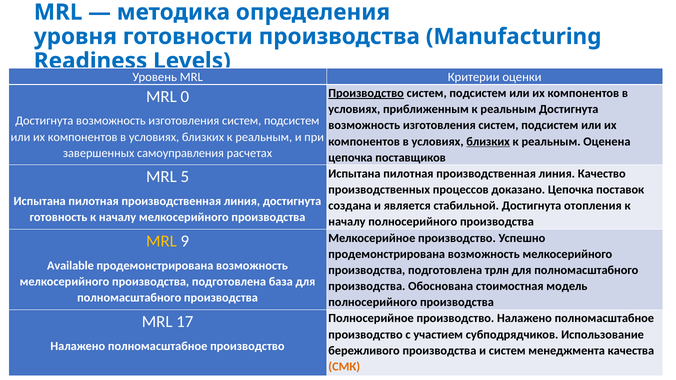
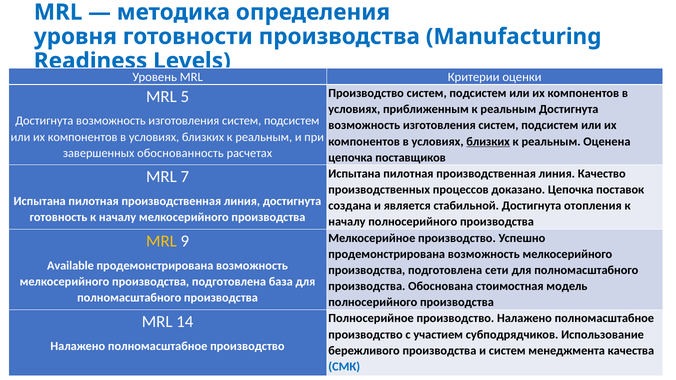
Производство underline: present -> none (366, 93)
0: 0 -> 5 (185, 96)
самоуправления: самоуправления -> обоснованность (180, 153)
5: 5 -> 7 (185, 177)
трлн: трлн -> сети (497, 270)
17: 17 -> 14 (185, 322)
СМК colour: orange -> blue (344, 367)
